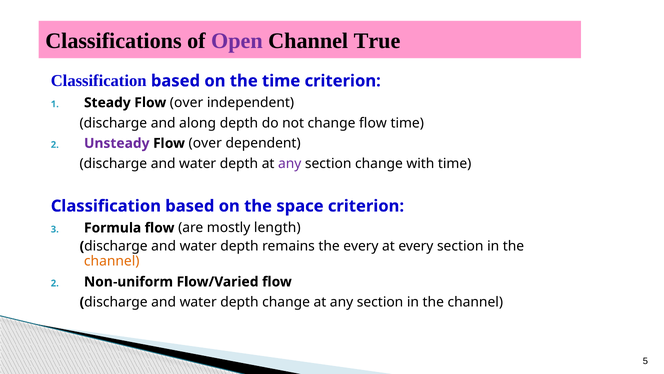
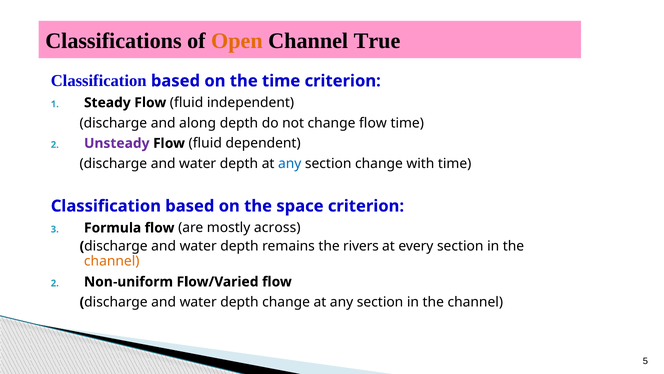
Open colour: purple -> orange (237, 41)
Steady Flow over: over -> fluid (187, 103)
over: over -> fluid (205, 143)
any colour: purple -> blue (290, 163)
length: length -> across (277, 228)
the every: every -> rivers (361, 246)
